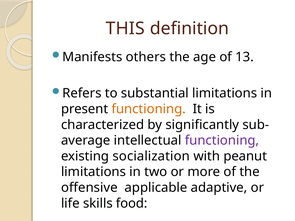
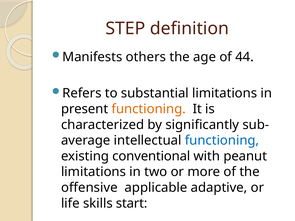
THIS: THIS -> STEP (125, 29)
13: 13 -> 44 (245, 57)
functioning colour: purple -> blue (222, 141)
socialization: socialization -> conventional (151, 156)
food: food -> start (132, 204)
